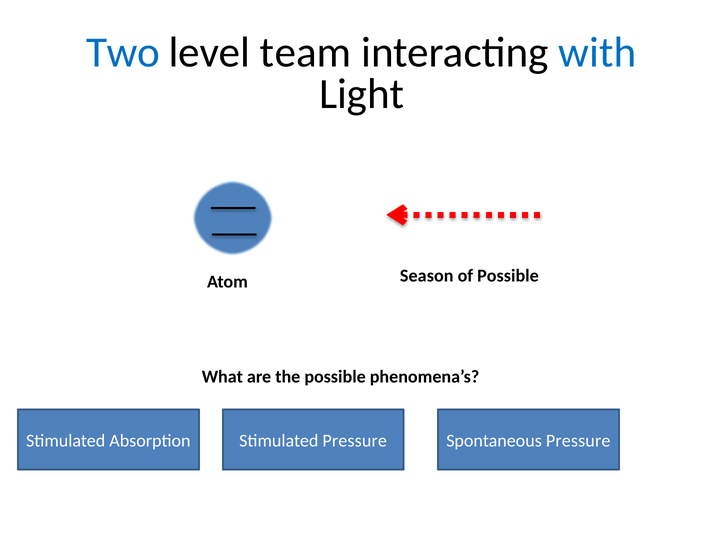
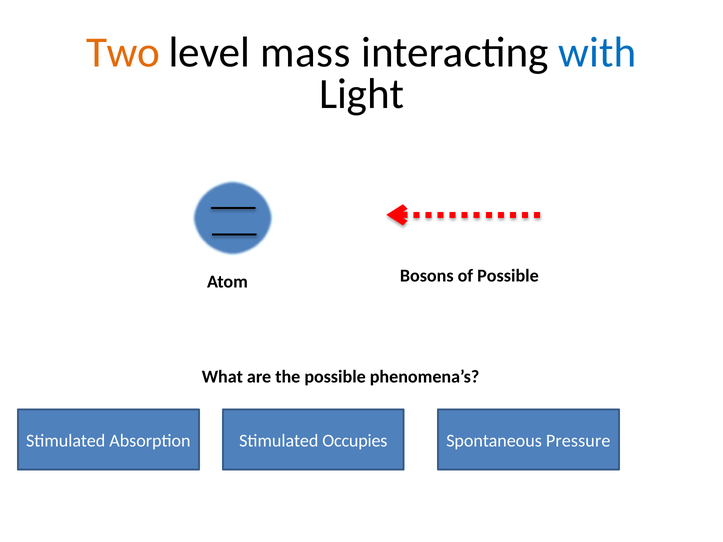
Two colour: blue -> orange (123, 53)
team: team -> mass (306, 53)
Season: Season -> Bosons (427, 276)
Stimulated Pressure: Pressure -> Occupies (355, 441)
